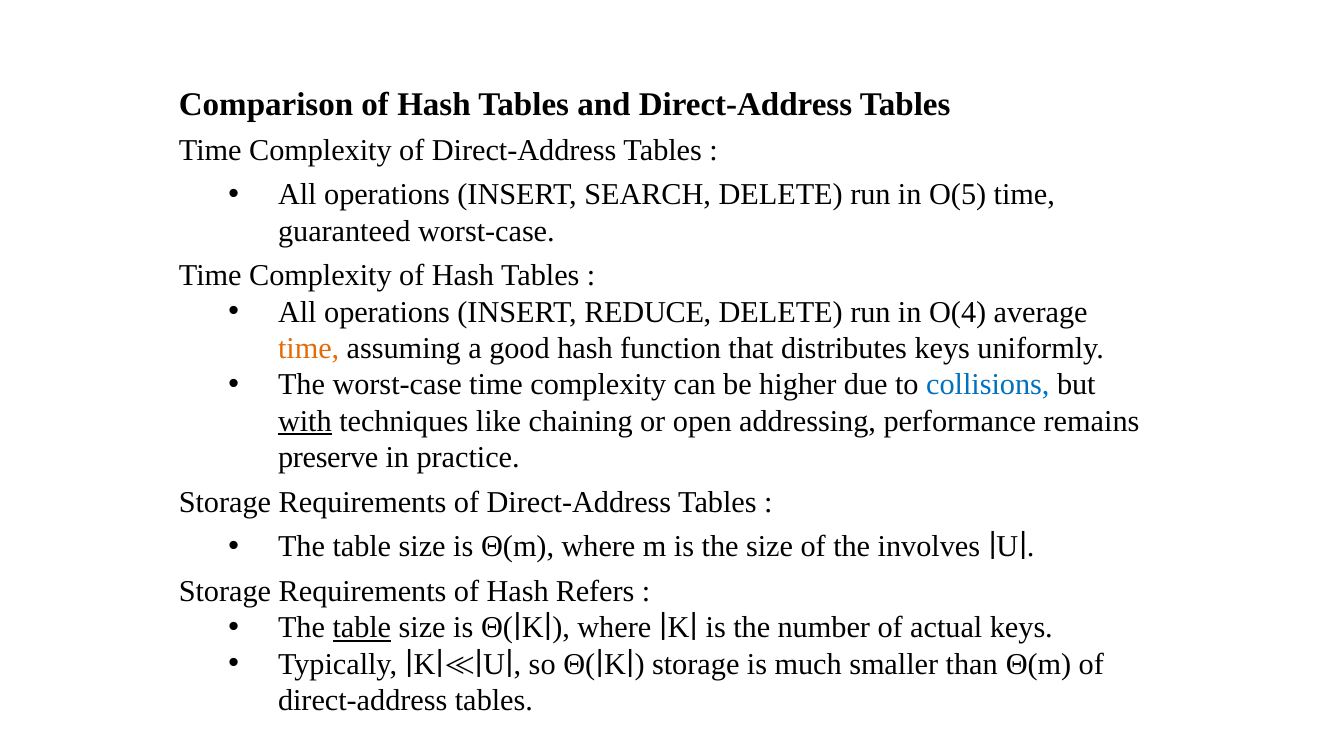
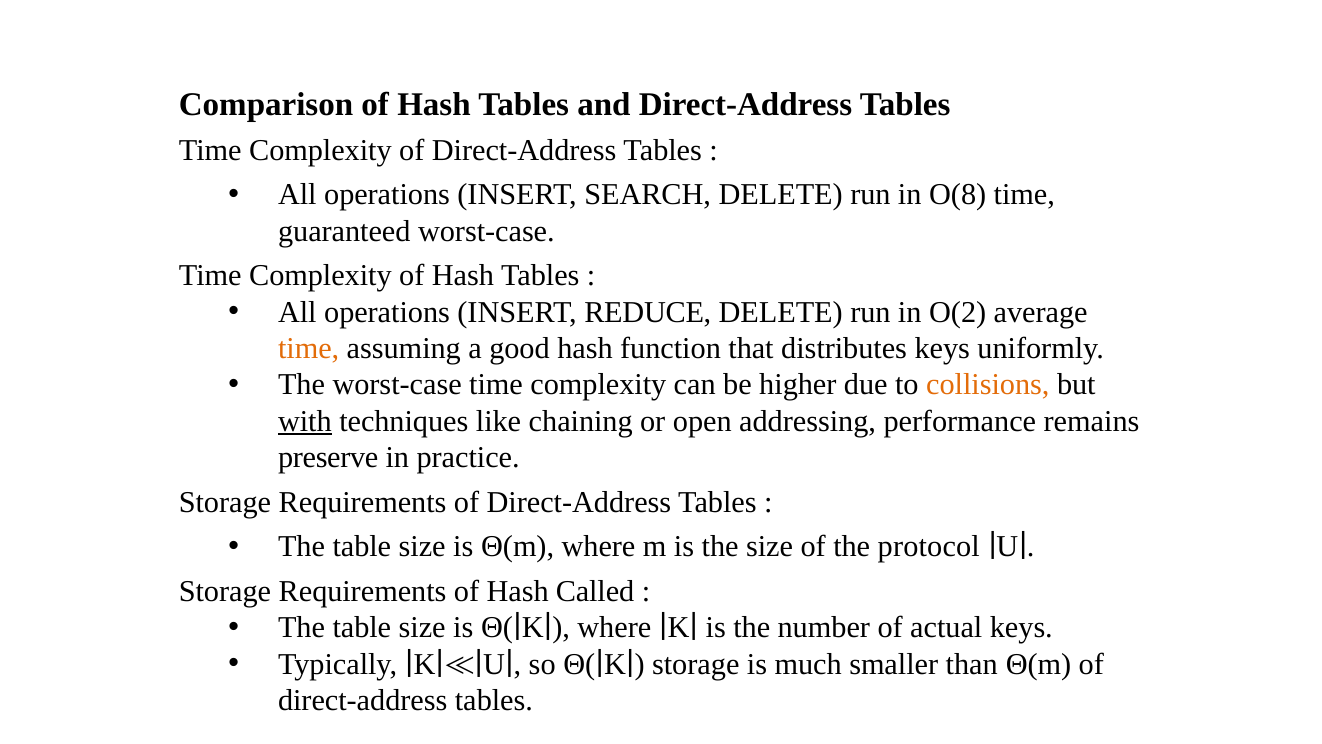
O(5: O(5 -> O(8 (958, 195)
O(4: O(4 -> O(2 (958, 312)
collisions colour: blue -> orange (988, 385)
involves: involves -> protocol (929, 547)
Refers: Refers -> Called (595, 591)
table underline: present -> none (362, 628)
